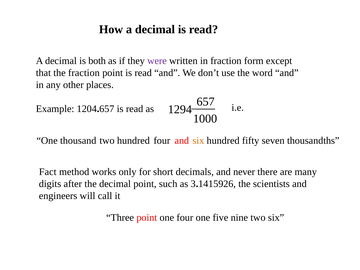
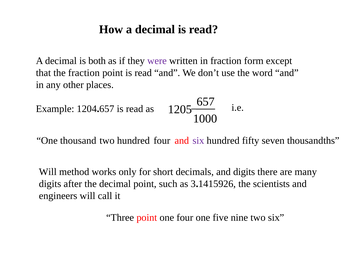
1294: 1294 -> 1205 (180, 109)
six colour: orange -> purple (198, 140)
Fact: Fact -> Will (48, 172)
and never: never -> digits (244, 172)
